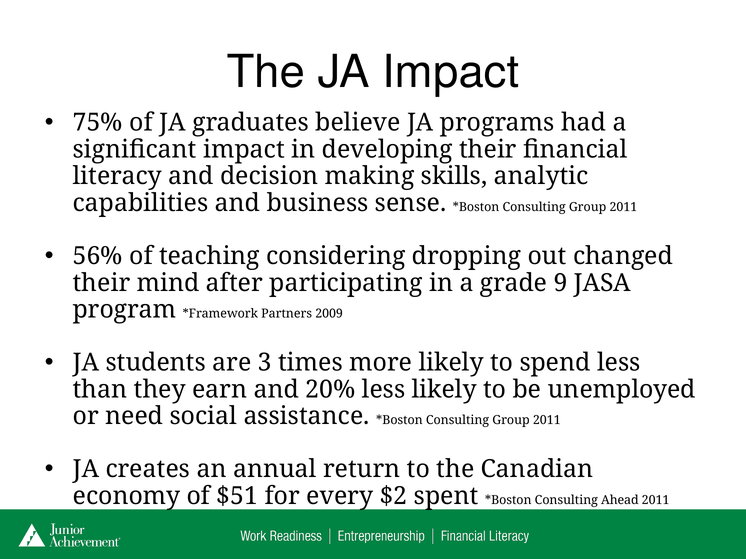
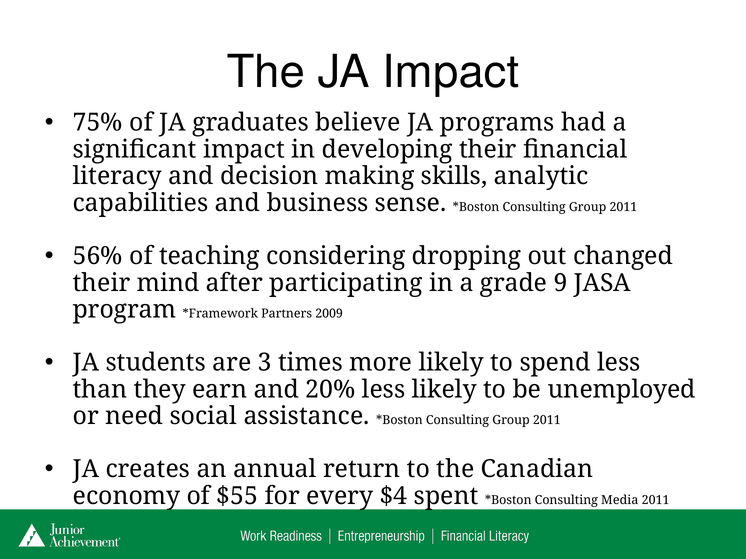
$51: $51 -> $55 (237, 496)
$2: $2 -> $4 (393, 496)
Ahead: Ahead -> Media (620, 501)
